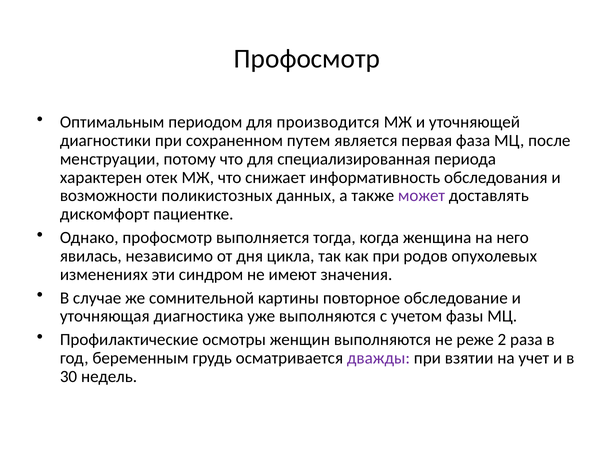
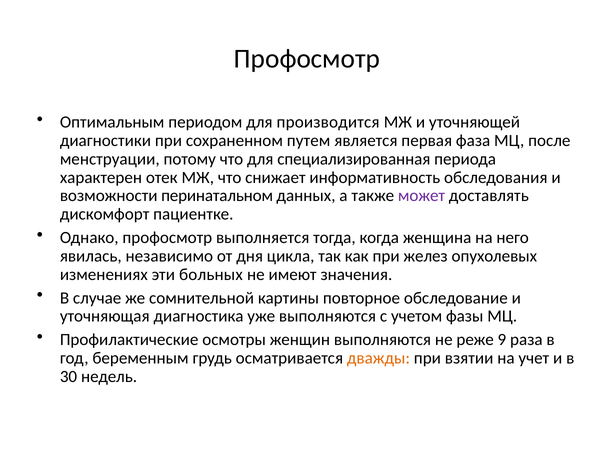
поликистозных: поликистозных -> перинатальном (217, 196)
родов: родов -> желез (426, 256)
синдром: синдром -> больных (211, 274)
2: 2 -> 9 (502, 339)
дважды colour: purple -> orange (378, 358)
